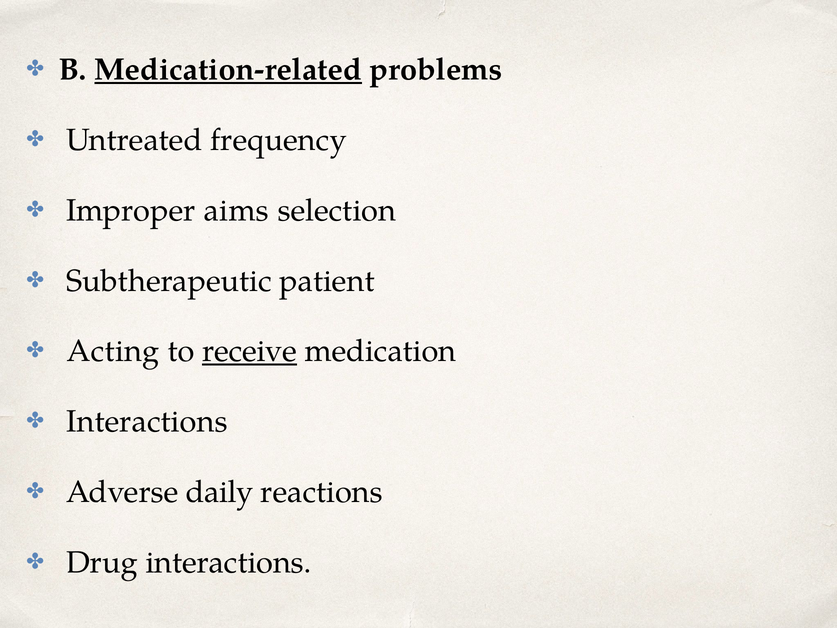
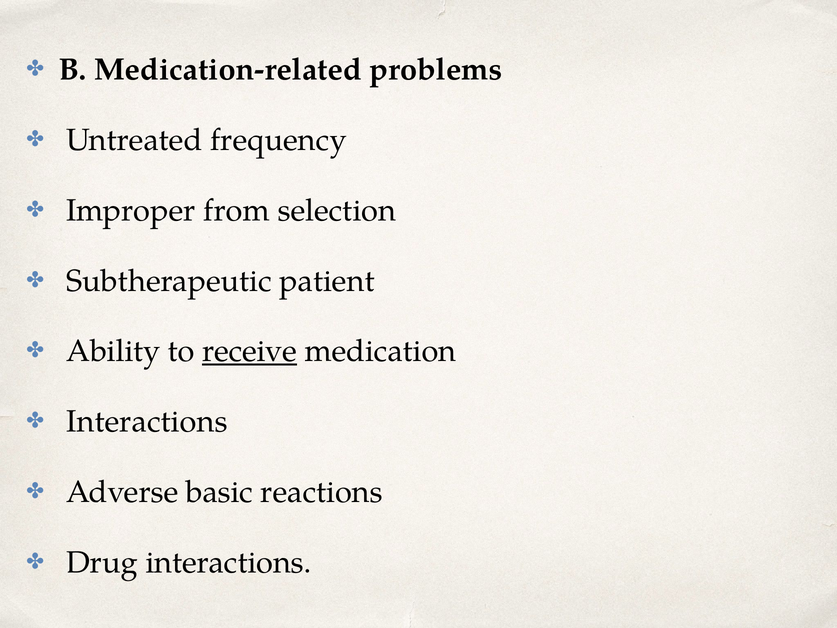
Medication-related underline: present -> none (228, 70)
aims: aims -> from (236, 210)
Acting: Acting -> Ability (113, 351)
daily: daily -> basic (219, 492)
